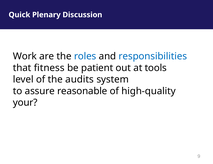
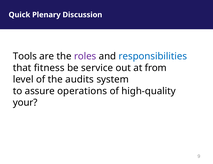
Work: Work -> Tools (25, 57)
roles colour: blue -> purple (85, 57)
patient: patient -> service (97, 68)
tools: tools -> from (156, 68)
reasonable: reasonable -> operations (82, 91)
